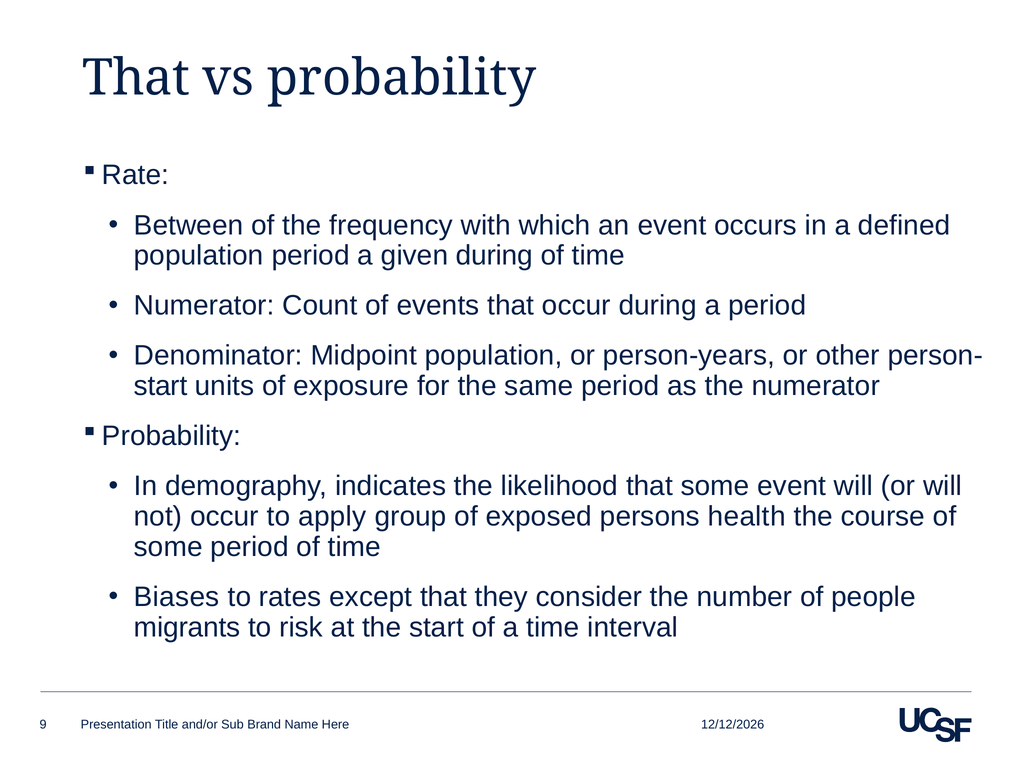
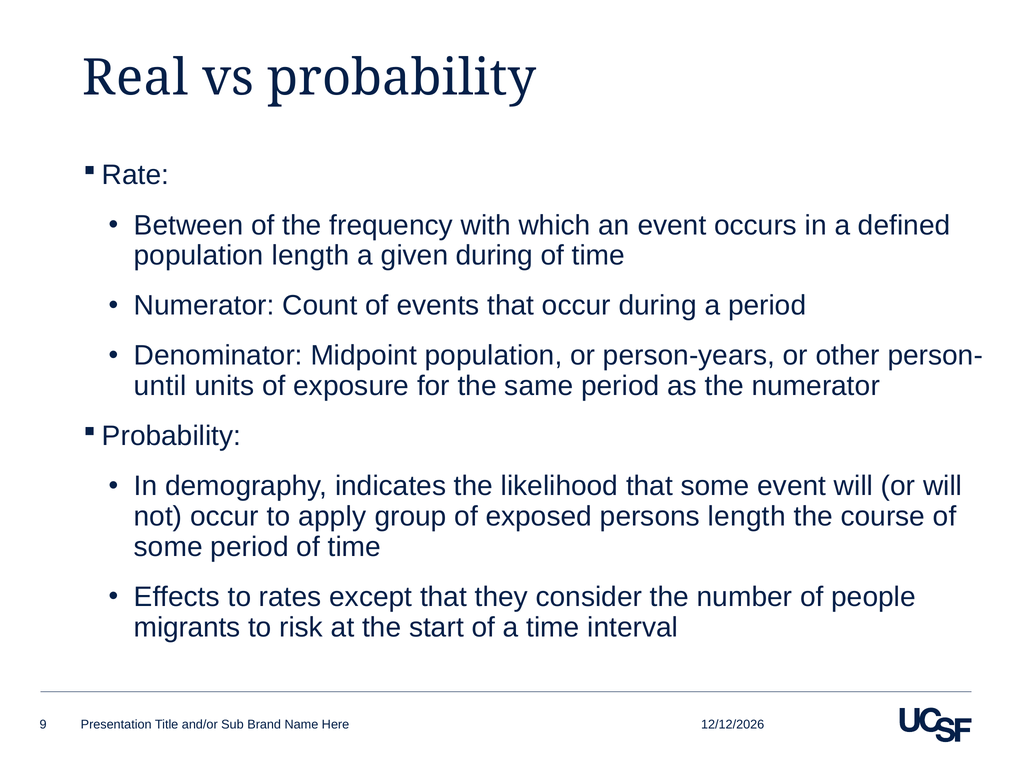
That: That -> Real (135, 78)
population period: period -> length (310, 256)
start: start -> until (160, 386)
persons health: health -> length (747, 516)
Biases: Biases -> Effects (177, 597)
